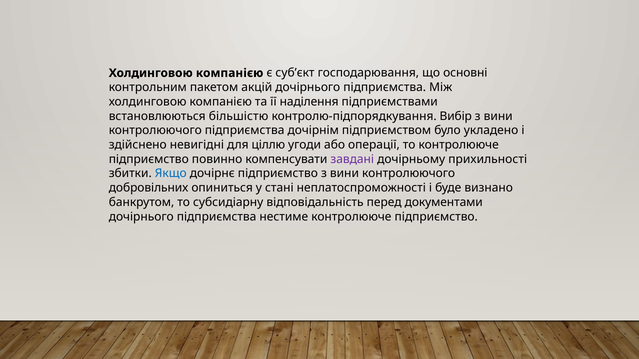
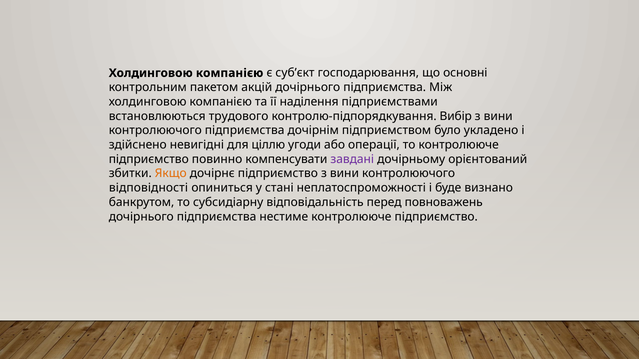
більшістю: більшістю -> трудового (239, 116)
прихильності: прихильності -> орієнтований (488, 159)
Якщо colour: blue -> orange (171, 174)
добровільних: добровільних -> відповідності (148, 188)
документами: документами -> повноважень (444, 202)
